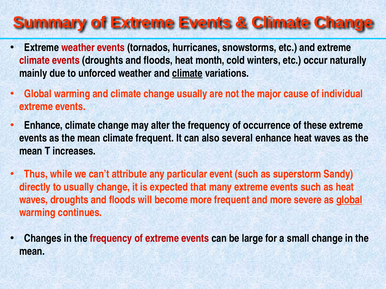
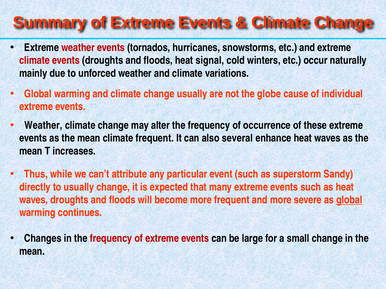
month: month -> signal (210, 61)
climate underline: present -> none (187, 73)
major: major -> globe (269, 94)
Enhance: Enhance -> Weather (43, 126)
